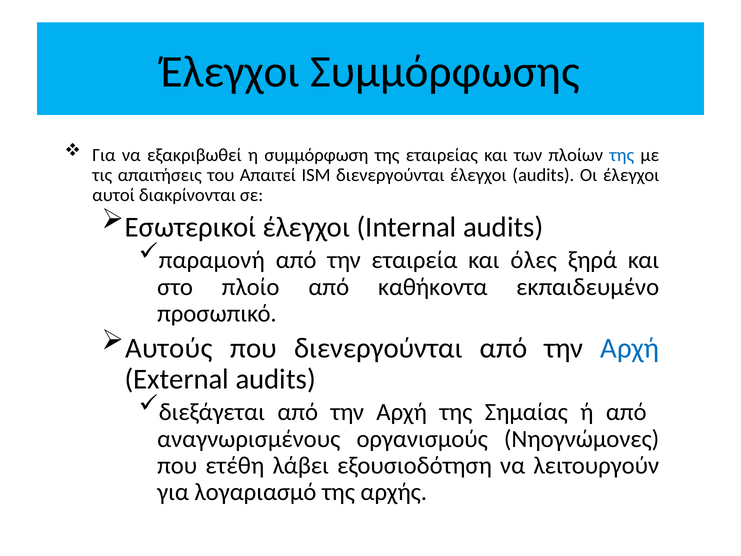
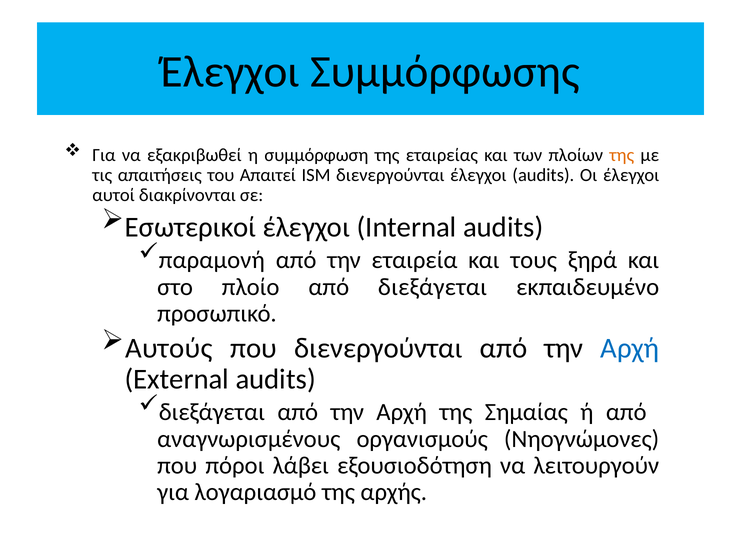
της colour: blue -> orange (622, 155)
όλες: όλες -> τους (534, 260)
από καθήκοντα: καθήκοντα -> διεξάγεται (432, 287)
ετέθη: ετέθη -> πόροι (235, 465)
